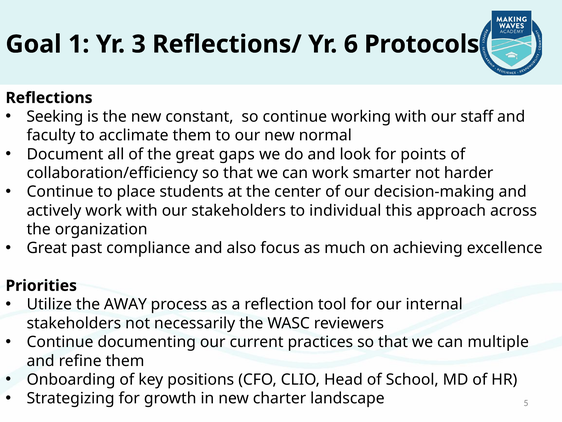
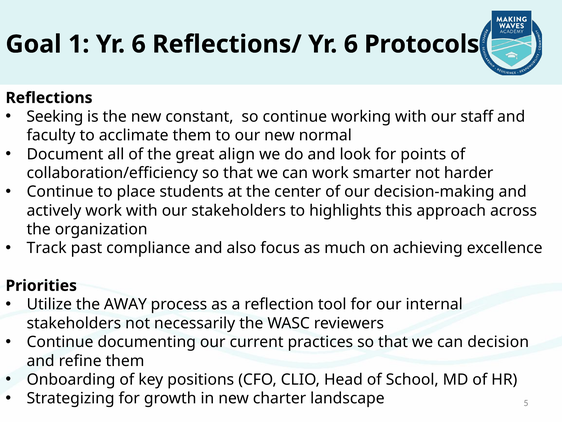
1 Yr 3: 3 -> 6 (139, 44)
gaps: gaps -> align (237, 154)
individual: individual -> highlights (345, 210)
Great: Great -> Track (47, 248)
multiple: multiple -> decision (498, 342)
